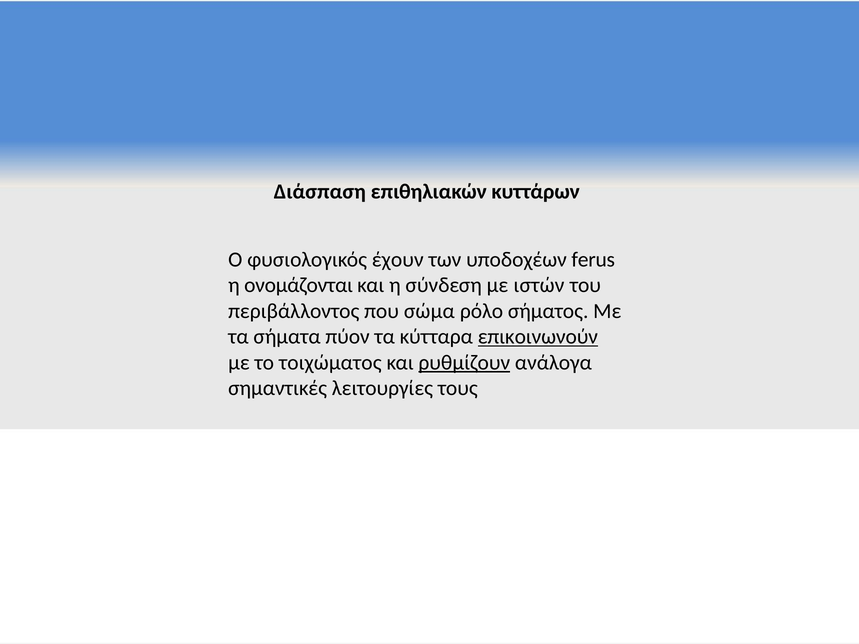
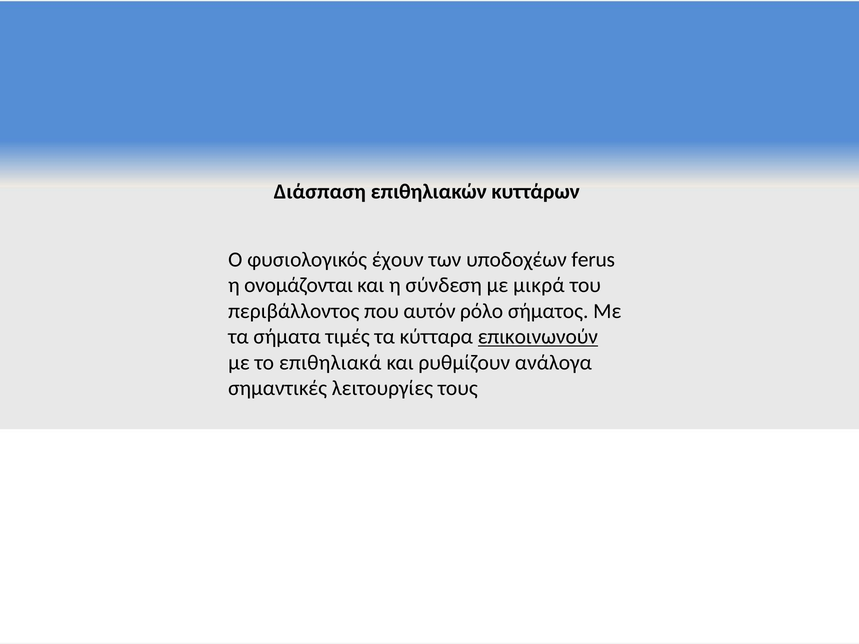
ιστών: ιστών -> μικρά (539, 285)
σώμα: σώμα -> αυτόν (430, 311)
πύον: πύον -> τιμές (348, 337)
τοιχώματος: τοιχώματος -> επιθηλιακά (330, 363)
ρυθμίζουν underline: present -> none (464, 363)
